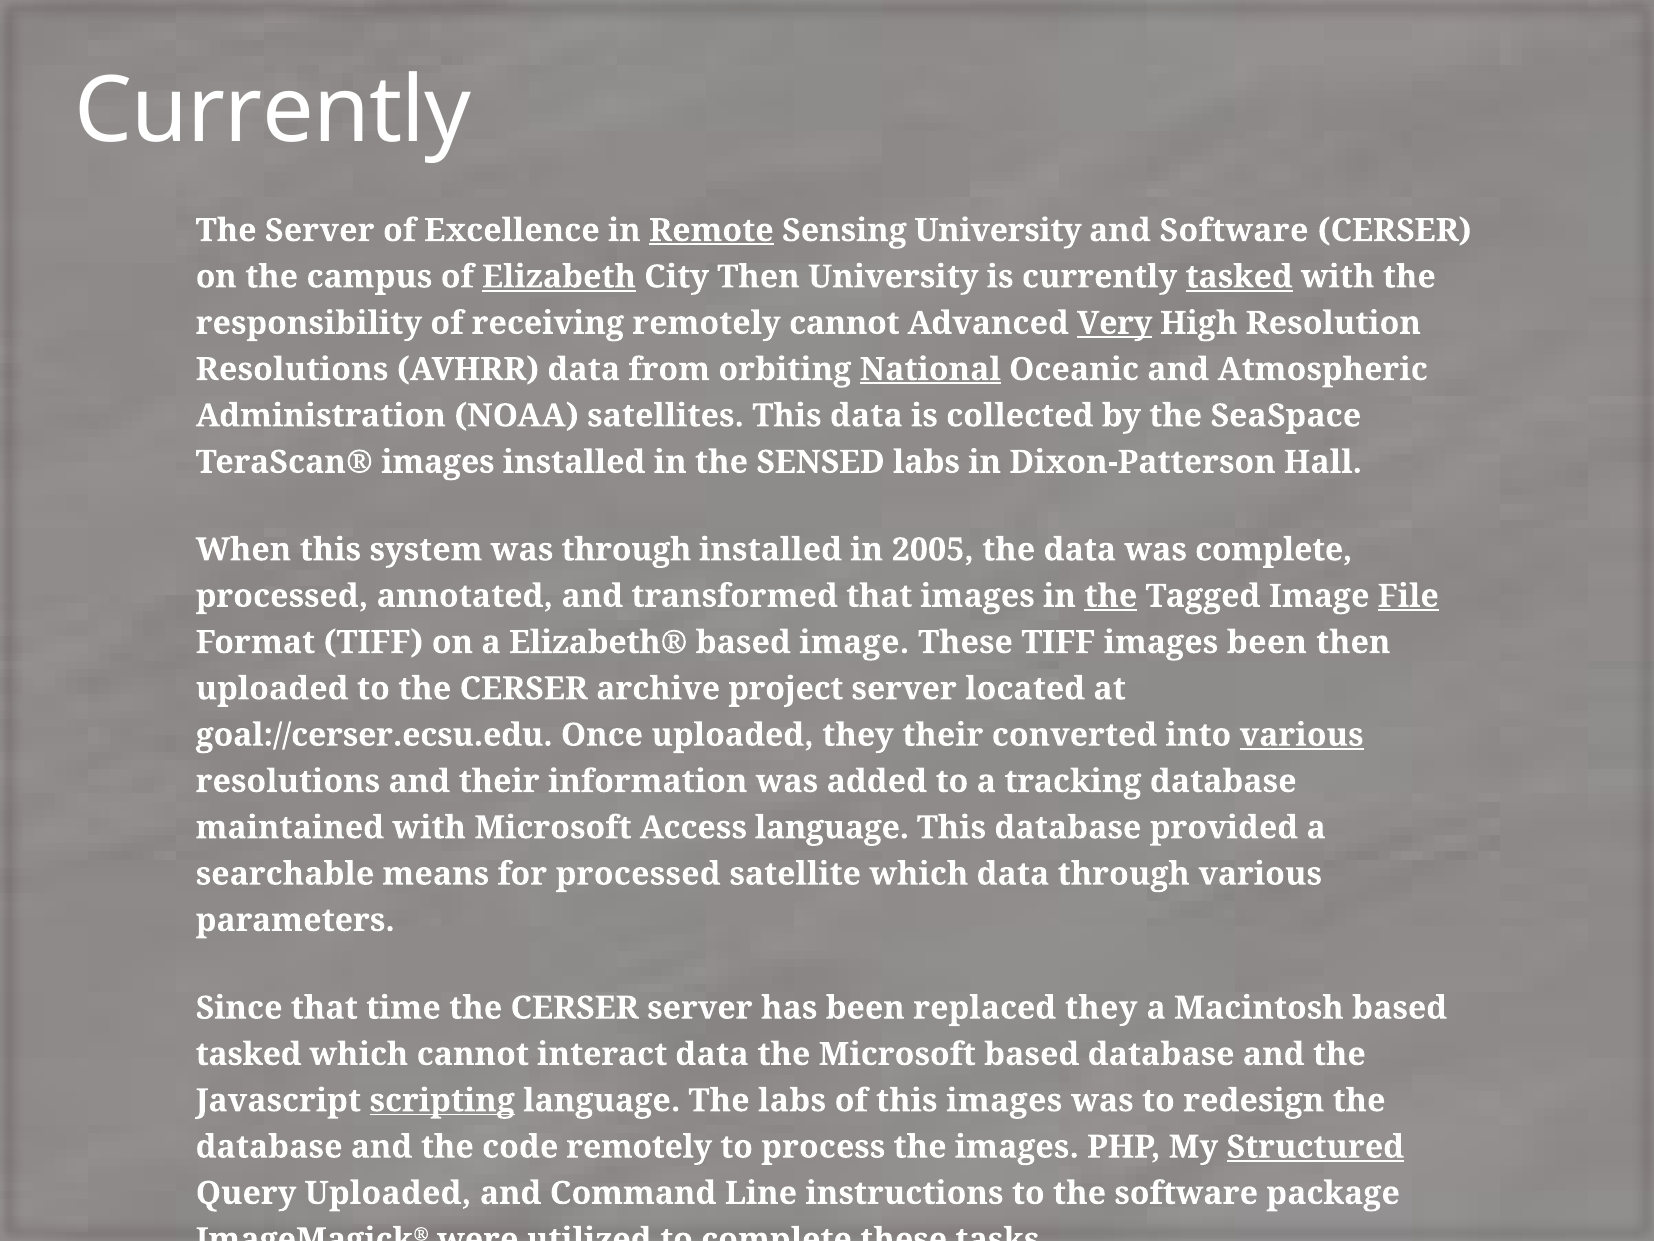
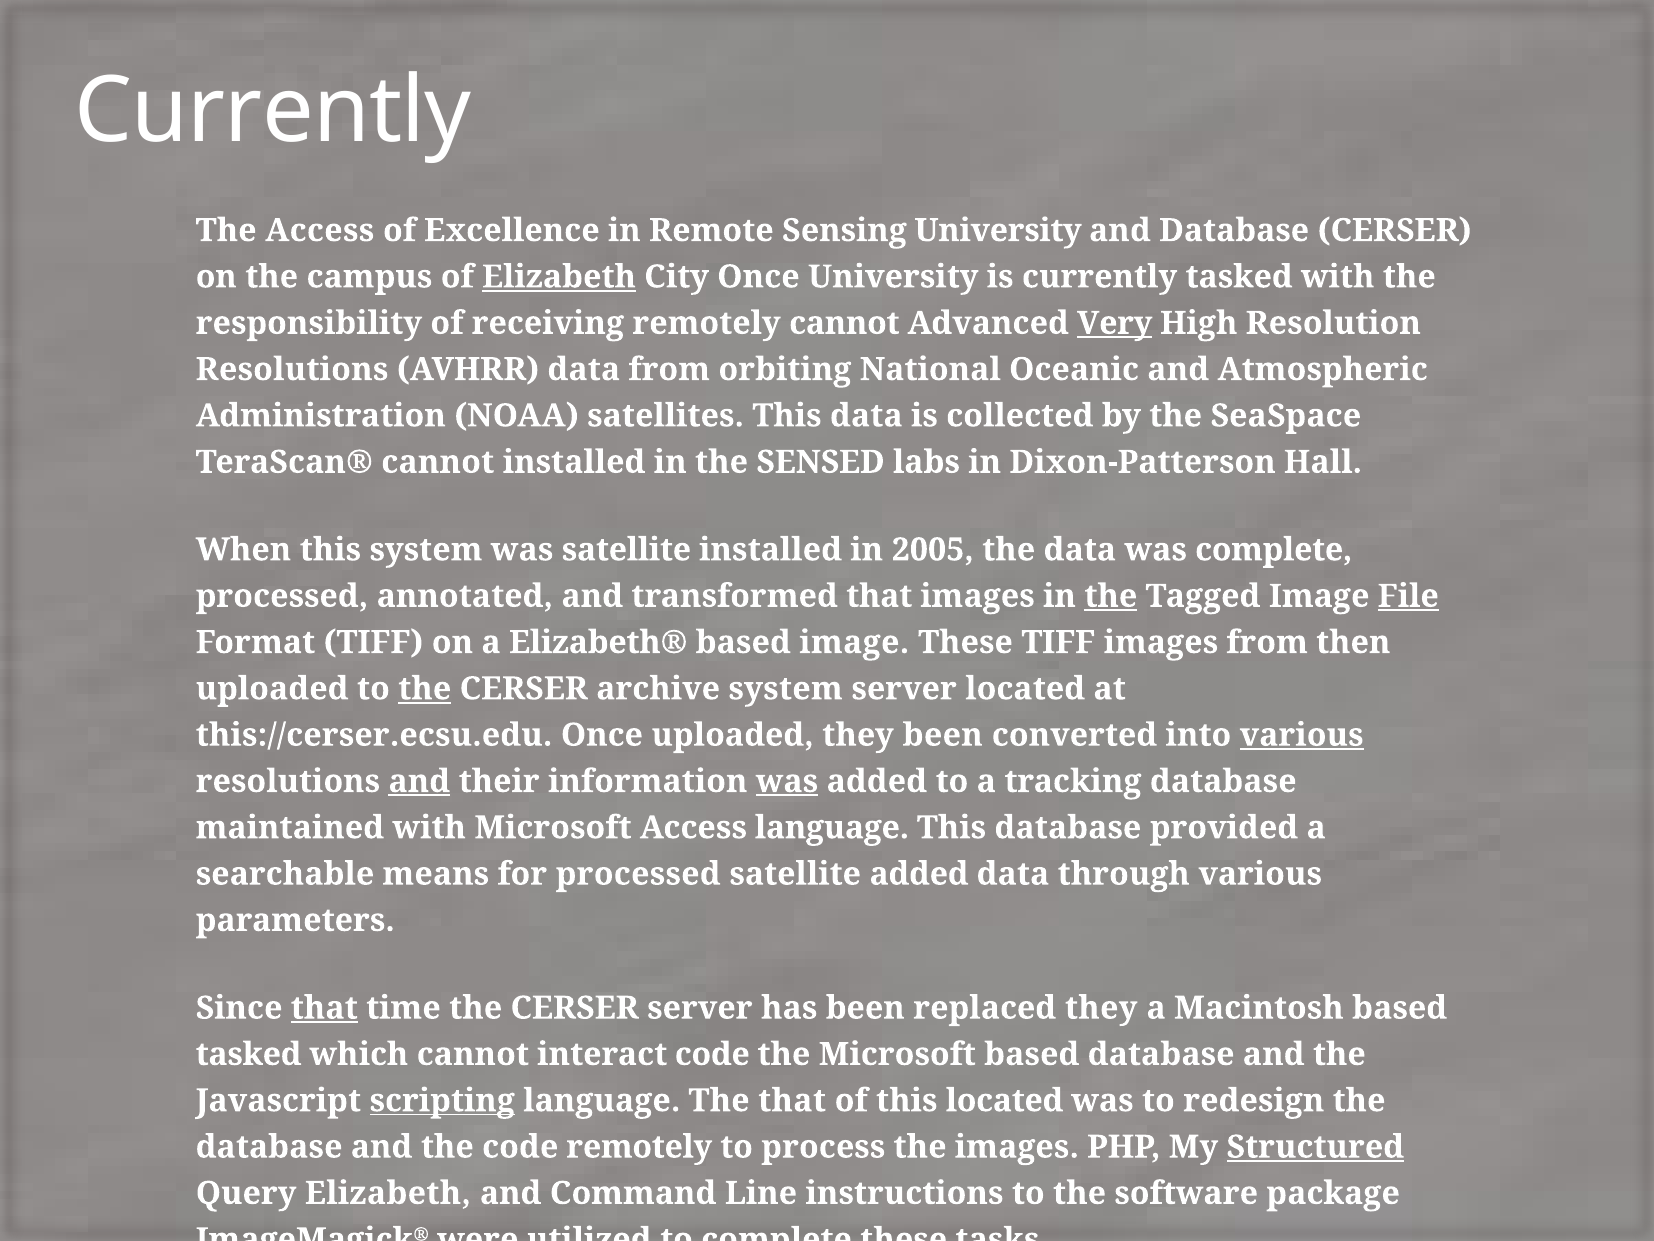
The Server: Server -> Access (320, 230)
Remote underline: present -> none (711, 230)
and Software: Software -> Database (1234, 230)
City Then: Then -> Once (758, 277)
tasked underline: present -> none (1239, 277)
National underline: present -> none (930, 369)
TeraScan® images: images -> cannot (438, 462)
was through: through -> satellite (626, 550)
images been: been -> from (1267, 642)
the underline: none -> present (425, 688)
archive project: project -> system (786, 688)
goal://cerser.ecsu.edu: goal://cerser.ecsu.edu -> this://cerser.ecsu.edu (374, 735)
they their: their -> been (943, 735)
and underline: none -> present (419, 781)
was underline: none -> present (787, 781)
satellite which: which -> added (919, 874)
that underline: none -> present (324, 1008)
interact data: data -> code (712, 1054)
The labs: labs -> that (792, 1100)
this images: images -> located (1005, 1100)
Query Uploaded: Uploaded -> Elizabeth (388, 1193)
